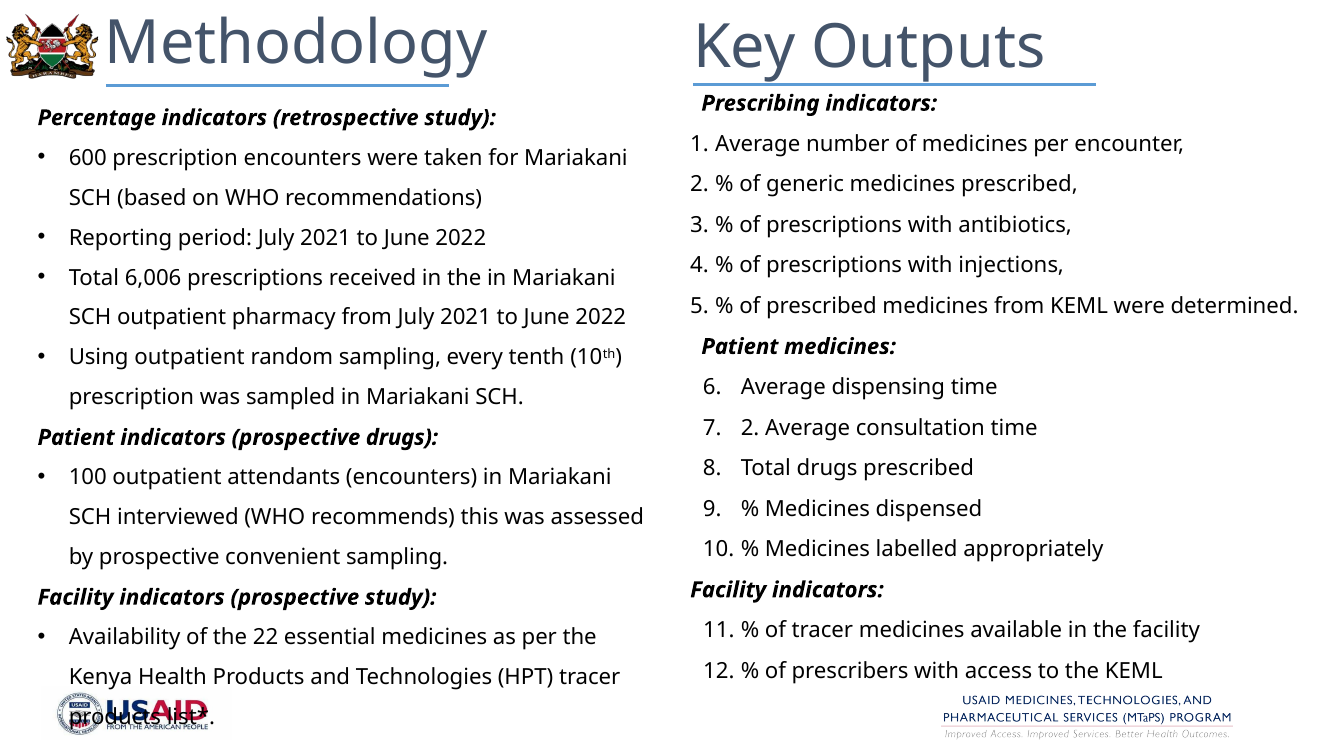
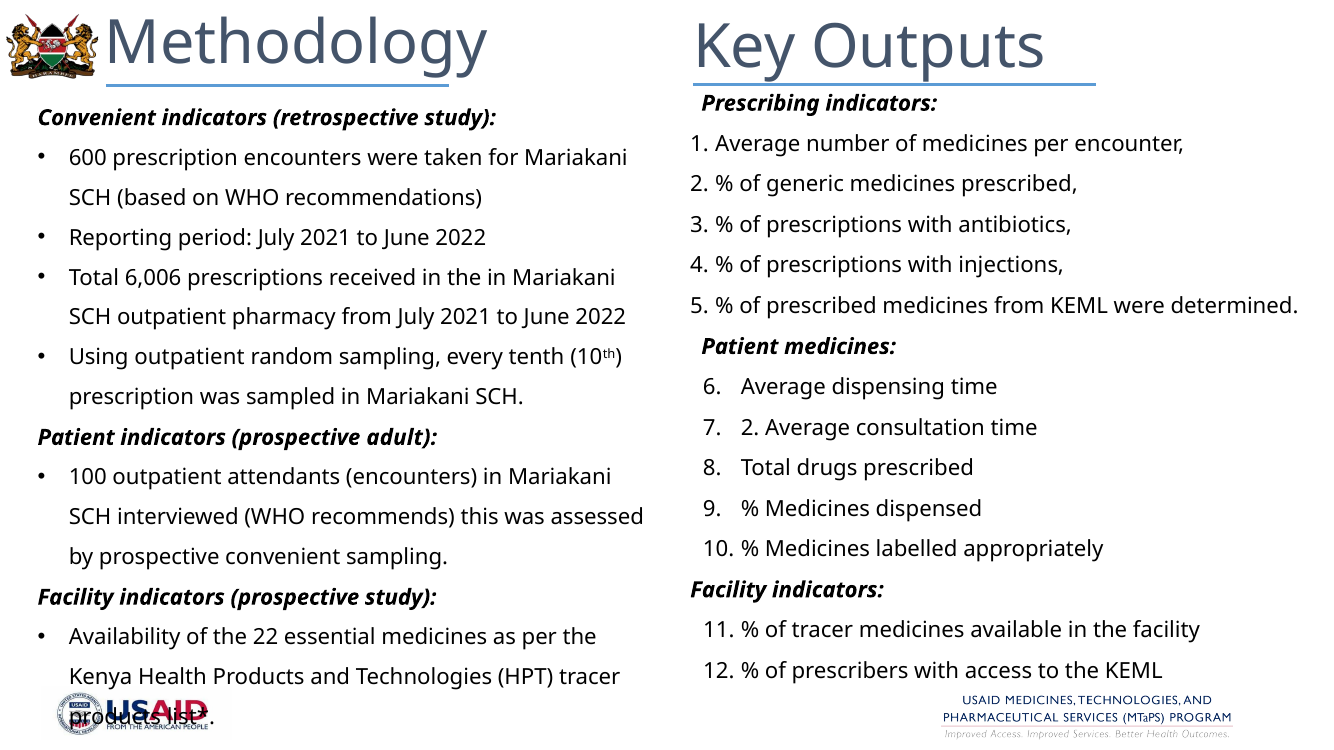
Percentage: Percentage -> Convenient (97, 118)
prospective drugs: drugs -> adult (402, 438)
